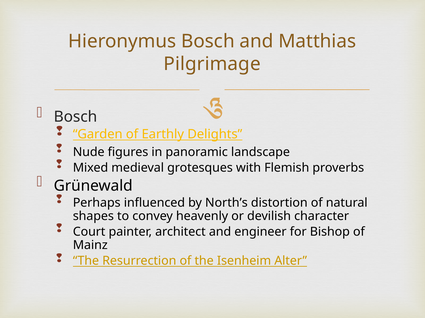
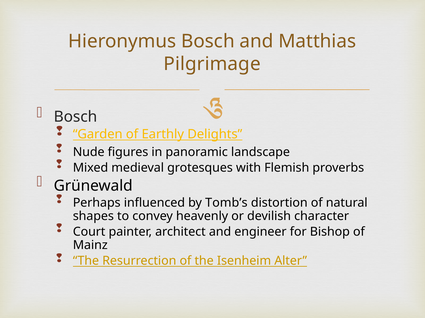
North’s: North’s -> Tomb’s (226, 203)
